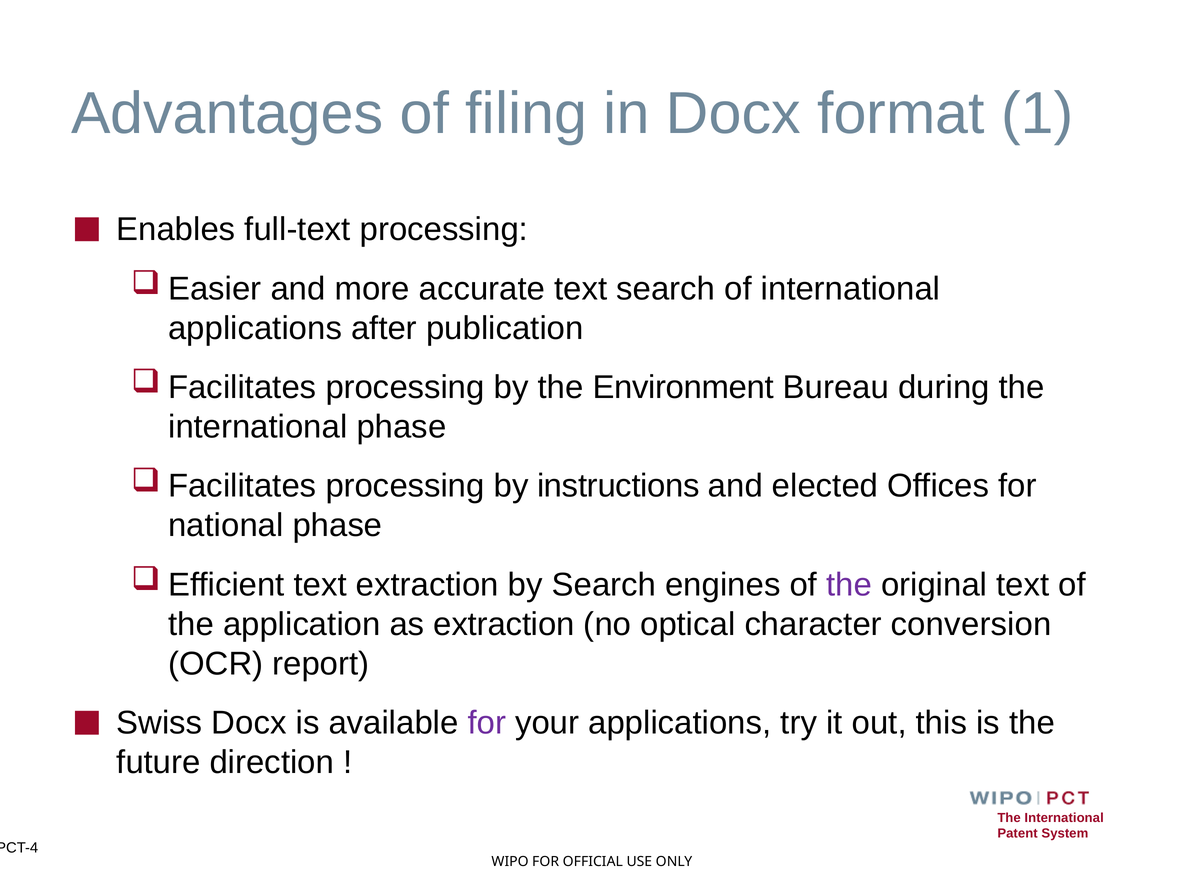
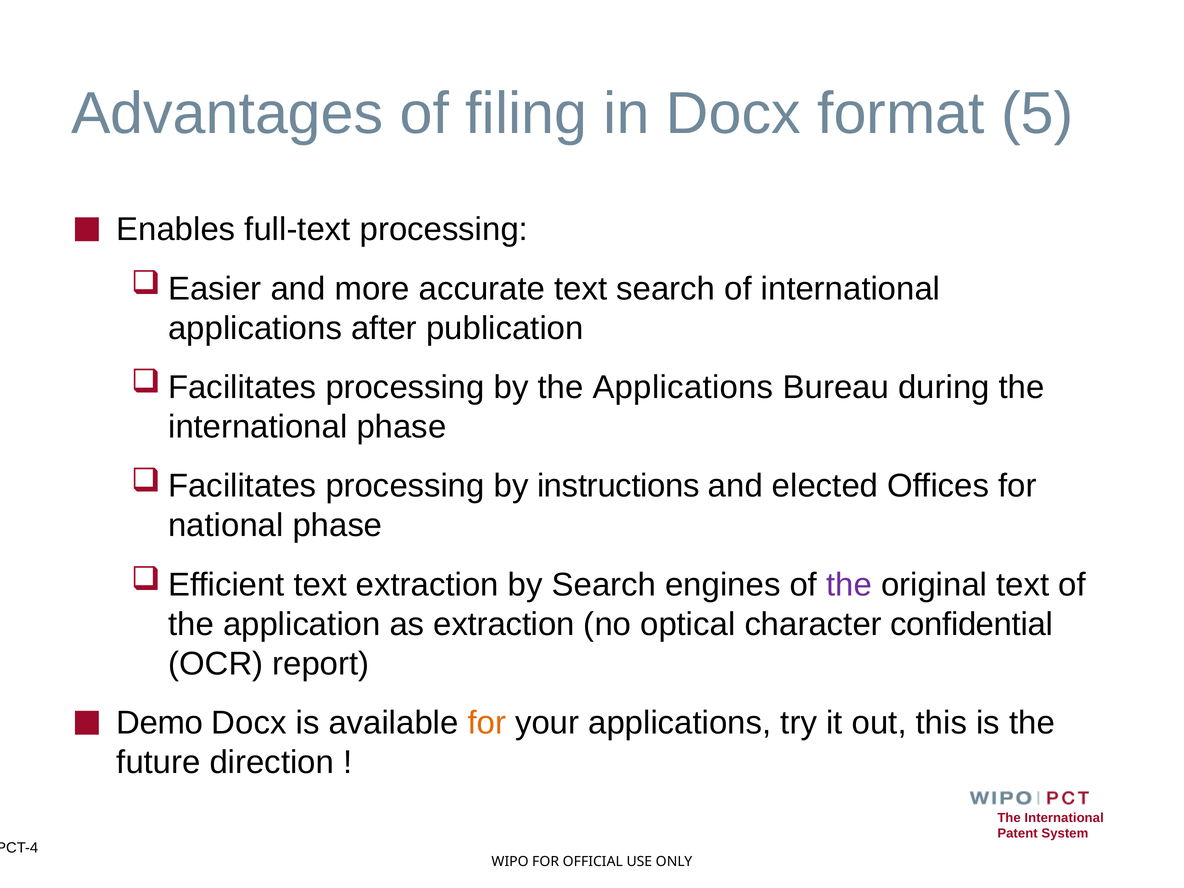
1: 1 -> 5 (1037, 114)
the Environment: Environment -> Applications (683, 387)
conversion: conversion -> confidential (972, 624)
Swiss: Swiss -> Demo (160, 723)
for colour: purple -> orange (487, 723)
